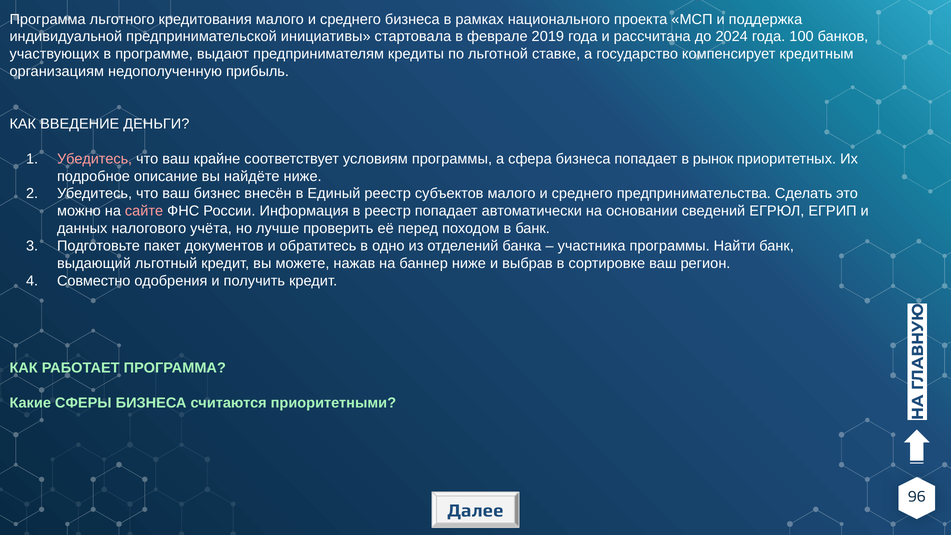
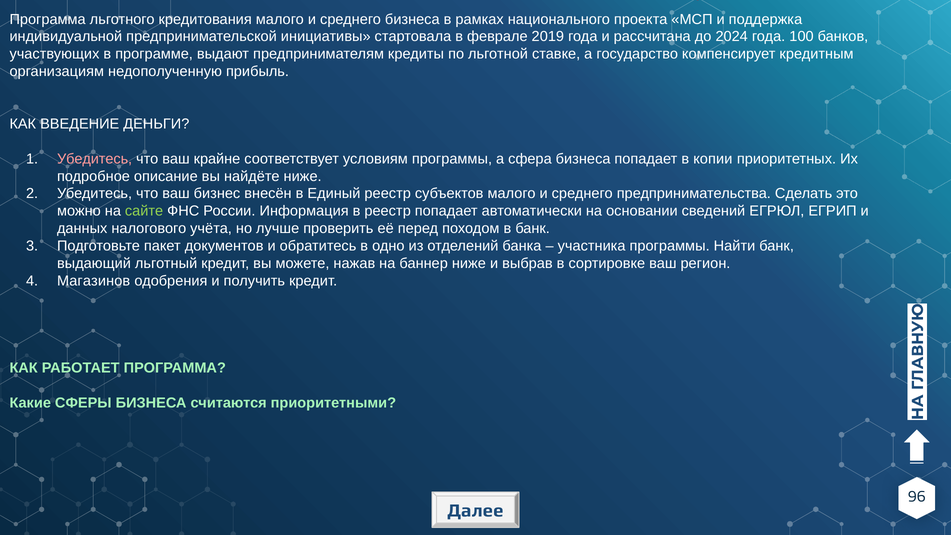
рынок: рынок -> копии (713, 159)
сайте colour: pink -> light green (144, 211)
Совместно: Совместно -> Магазинов (94, 281)
